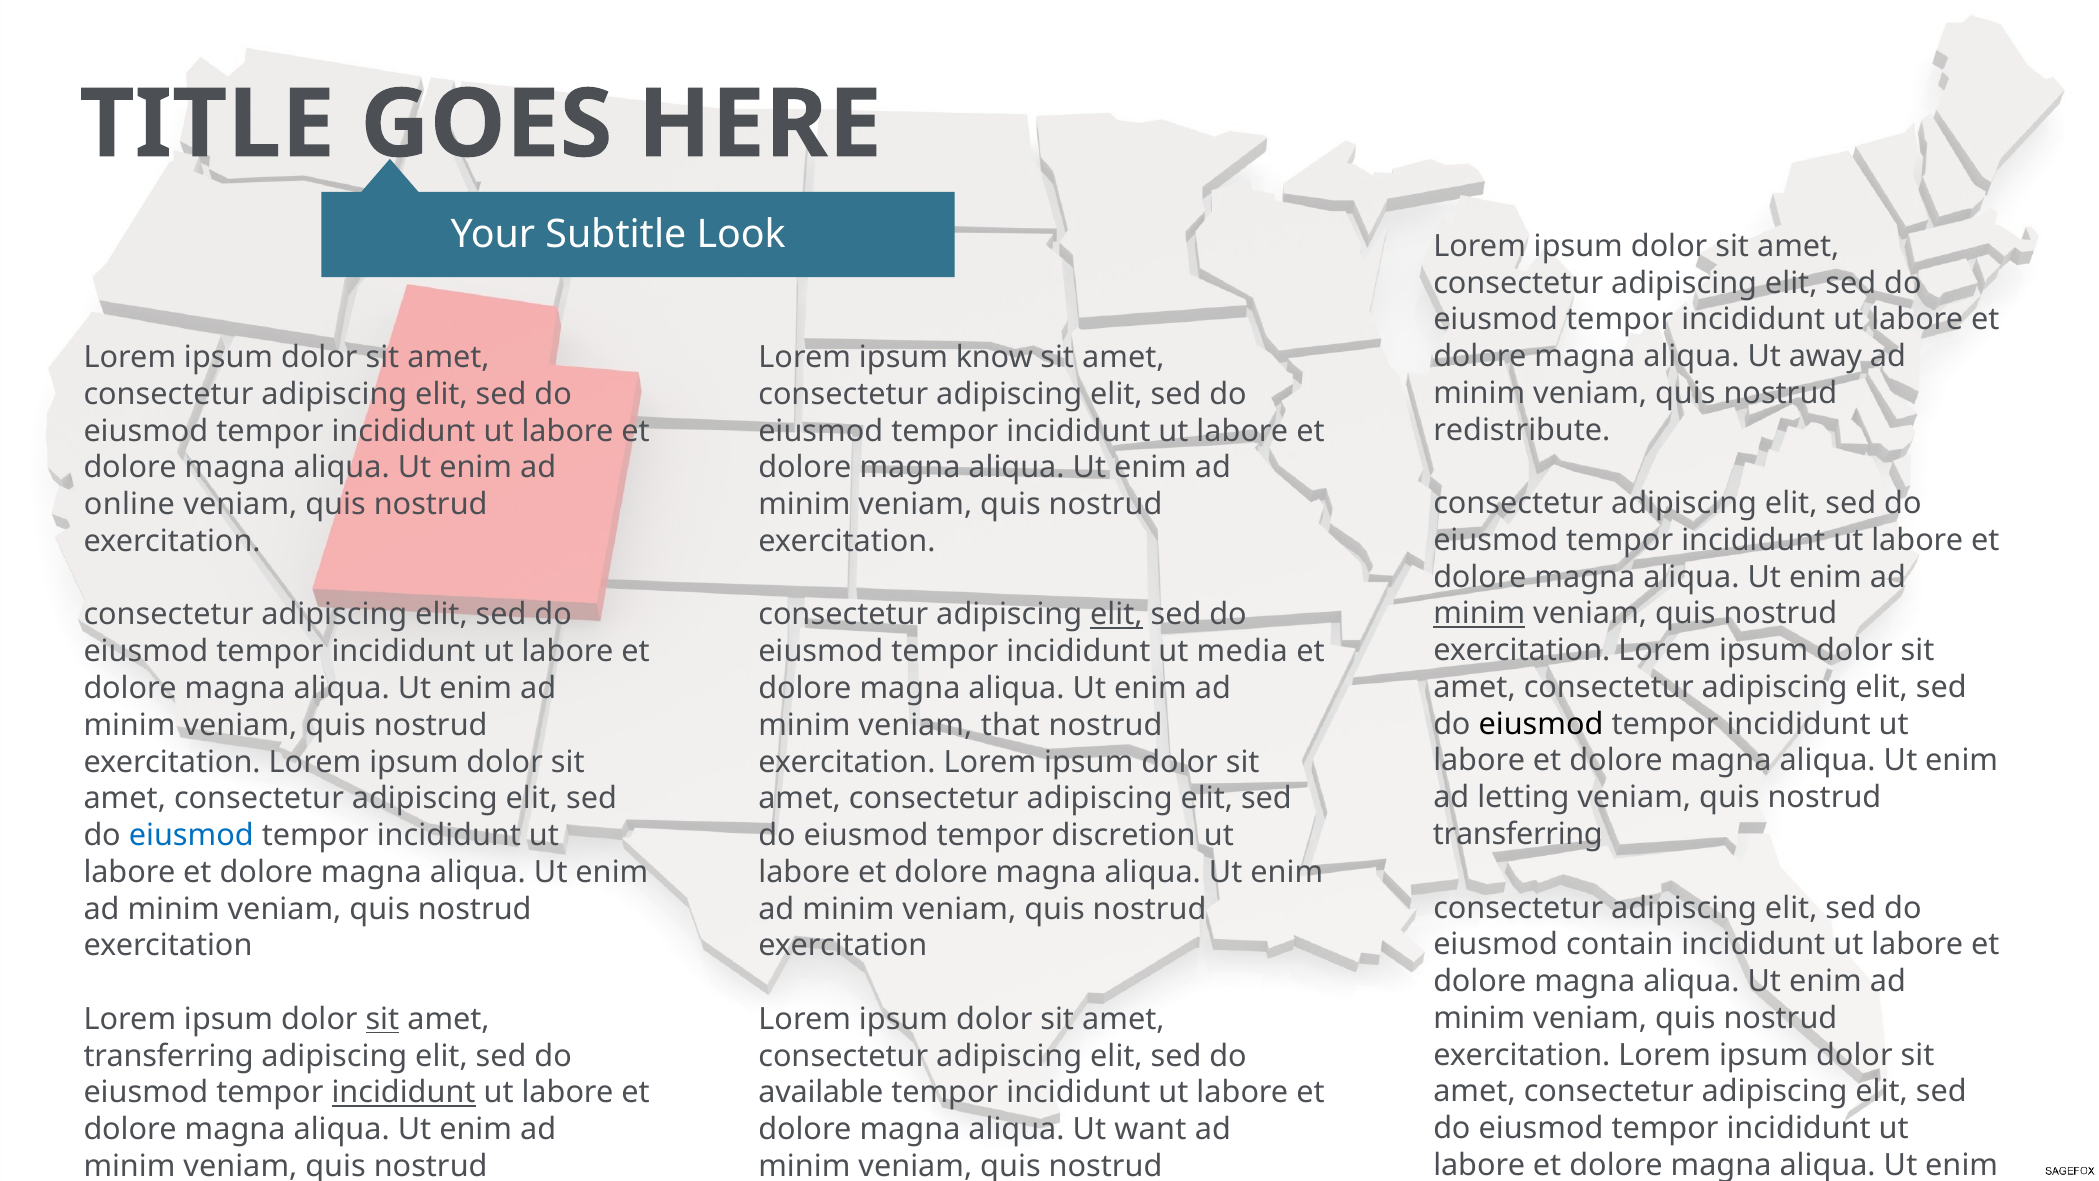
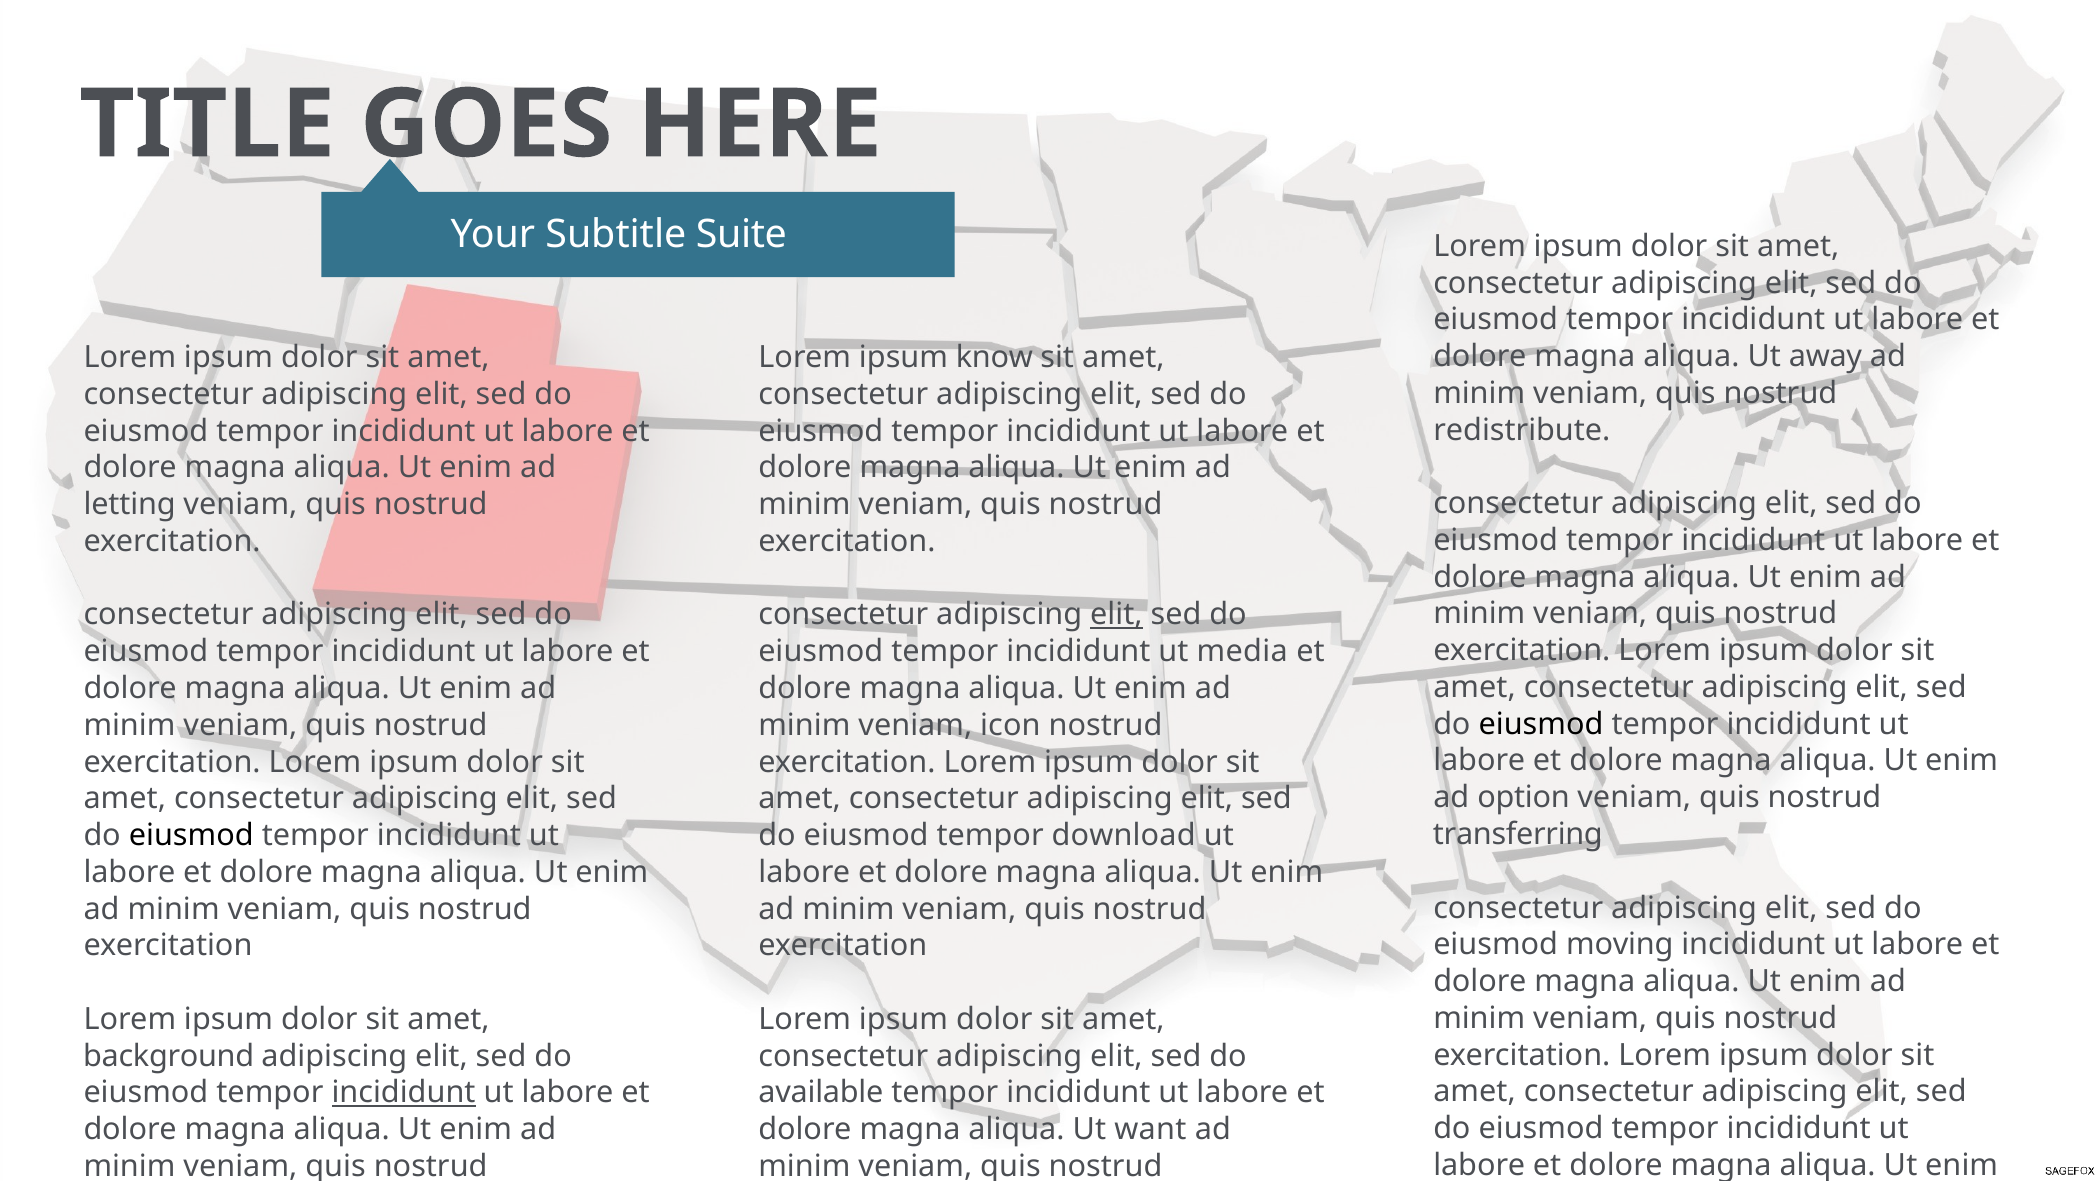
Look: Look -> Suite (741, 235)
online: online -> letting (130, 504)
minim underline: present -> none (1479, 614)
that: that -> icon (1010, 725)
letting: letting -> option (1524, 797)
eiusmod colour: blue -> black (191, 835)
discretion: discretion -> download (1124, 835)
contain: contain -> moving (1620, 944)
sit underline: present -> none (382, 1019)
transferring: transferring -> background (169, 1056)
